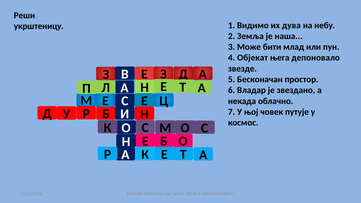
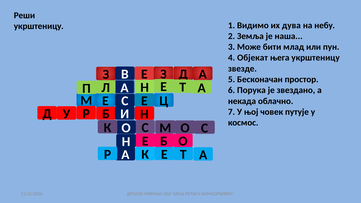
њега депоновало: депоновало -> укрштеницу (316, 58)
Владар: Владар -> Порука (251, 90)
